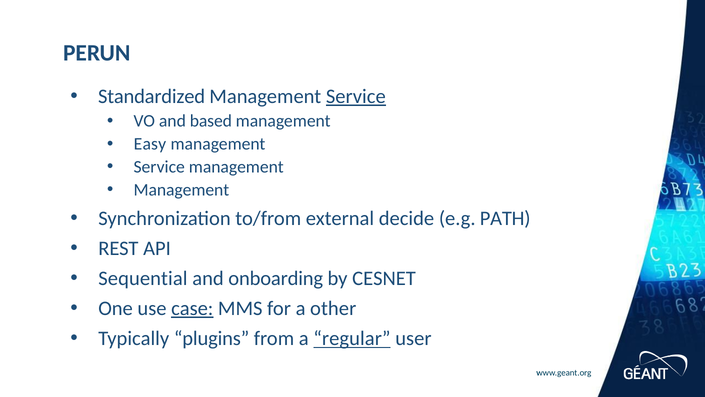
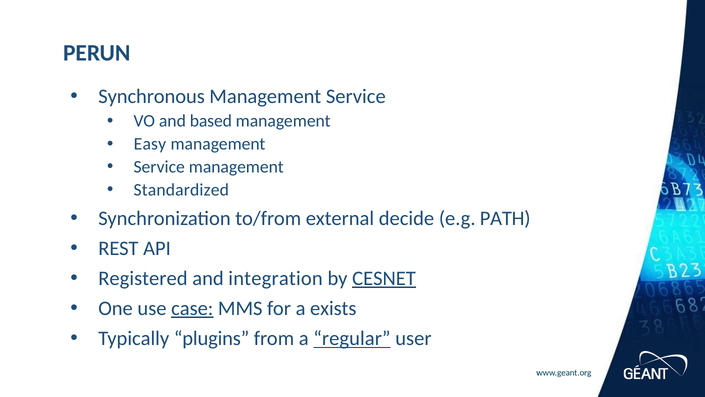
Standardized: Standardized -> Synchronous (152, 96)
Service underline: present -> none (356, 96)
Management: Management -> Standardized (181, 190)
Sequential: Sequential -> Registered (143, 278)
onboarding: onboarding -> integration (276, 278)
CESNET underline: none -> present (384, 278)
other: other -> exists (333, 308)
